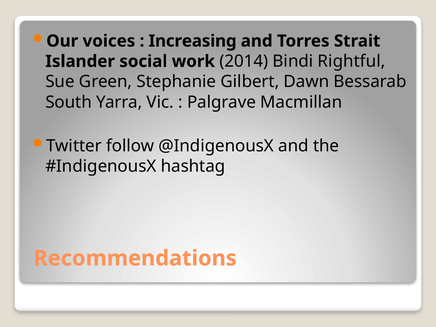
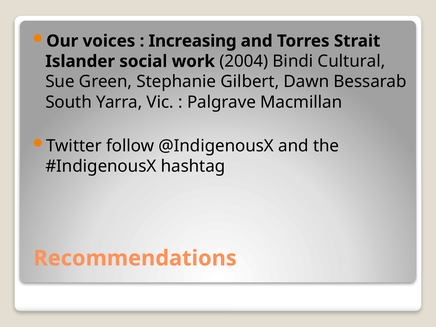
2014: 2014 -> 2004 (244, 61)
Rightful: Rightful -> Cultural (352, 61)
